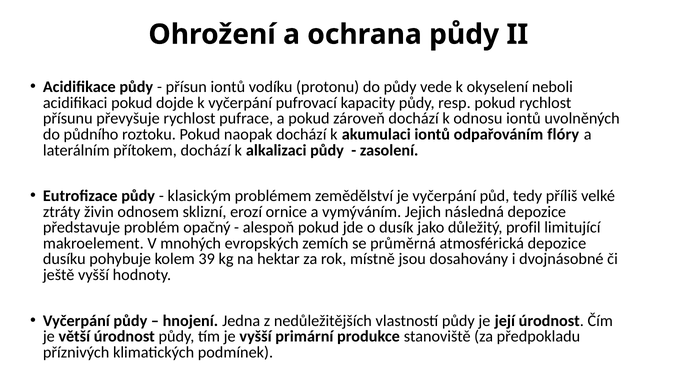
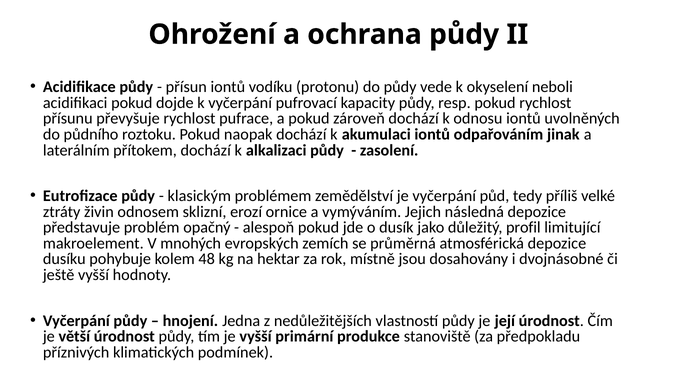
flóry: flóry -> jinak (563, 134)
39: 39 -> 48 (207, 259)
